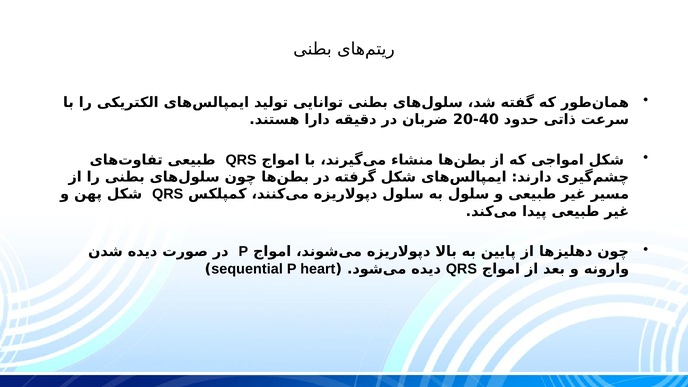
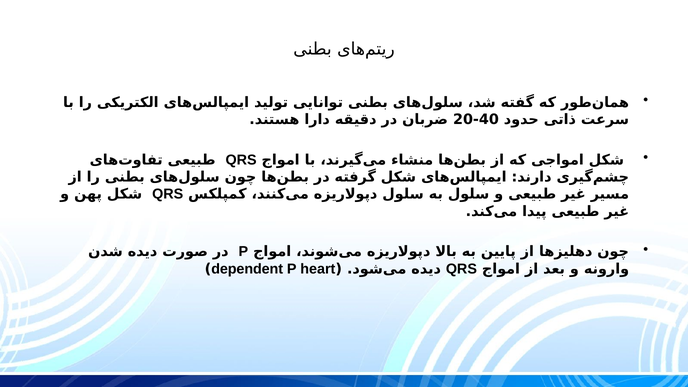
sequential: sequential -> dependent (247, 269)
